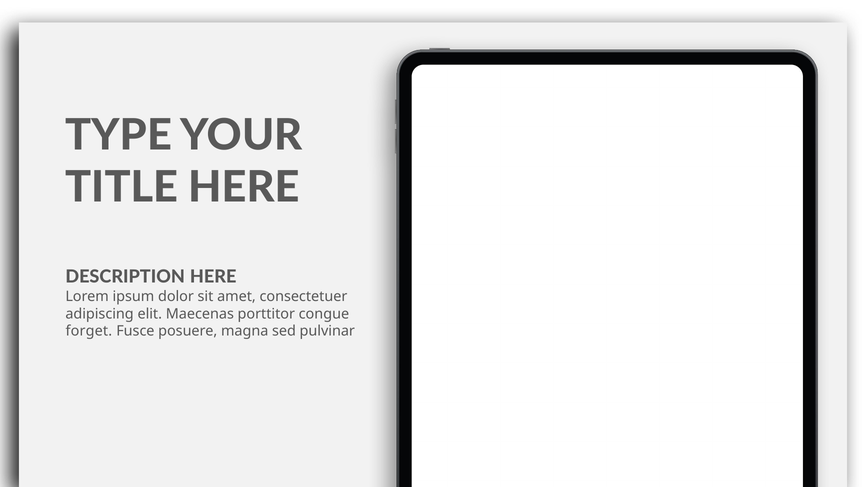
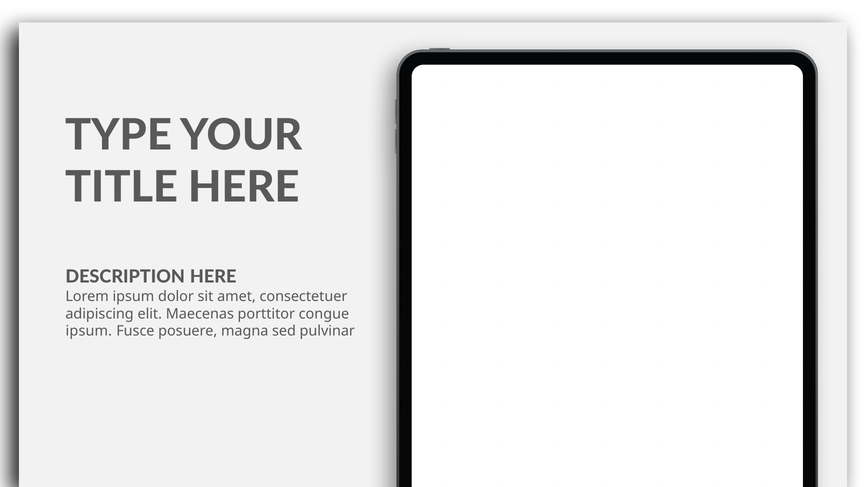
forget: forget -> ipsum (89, 331)
